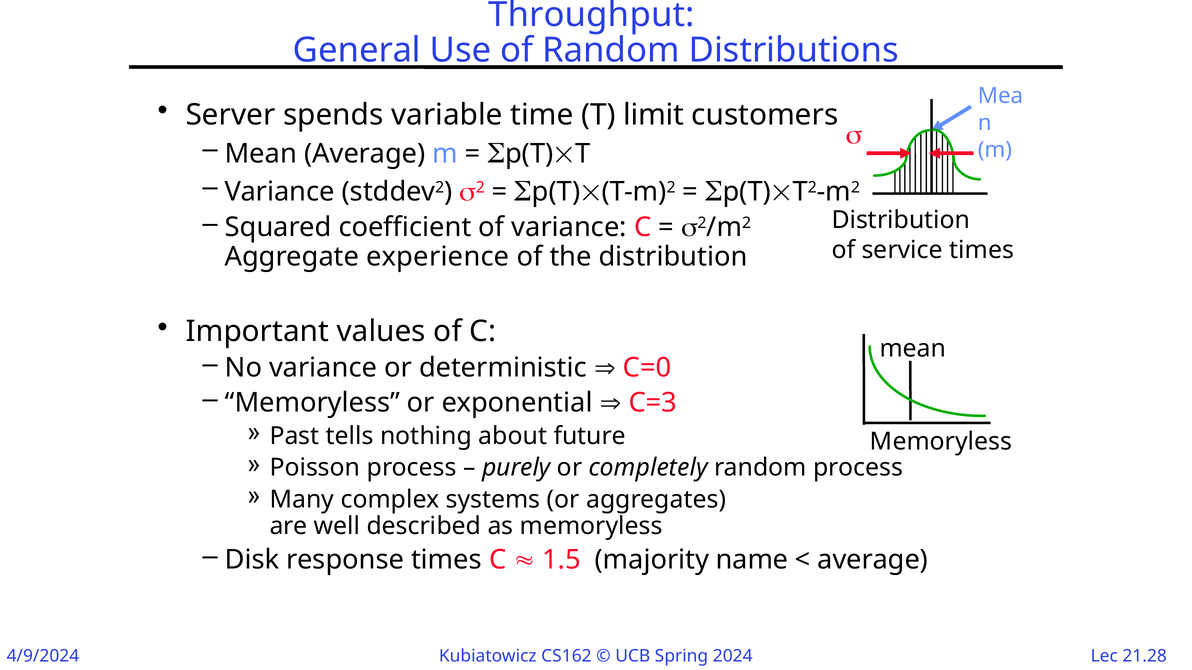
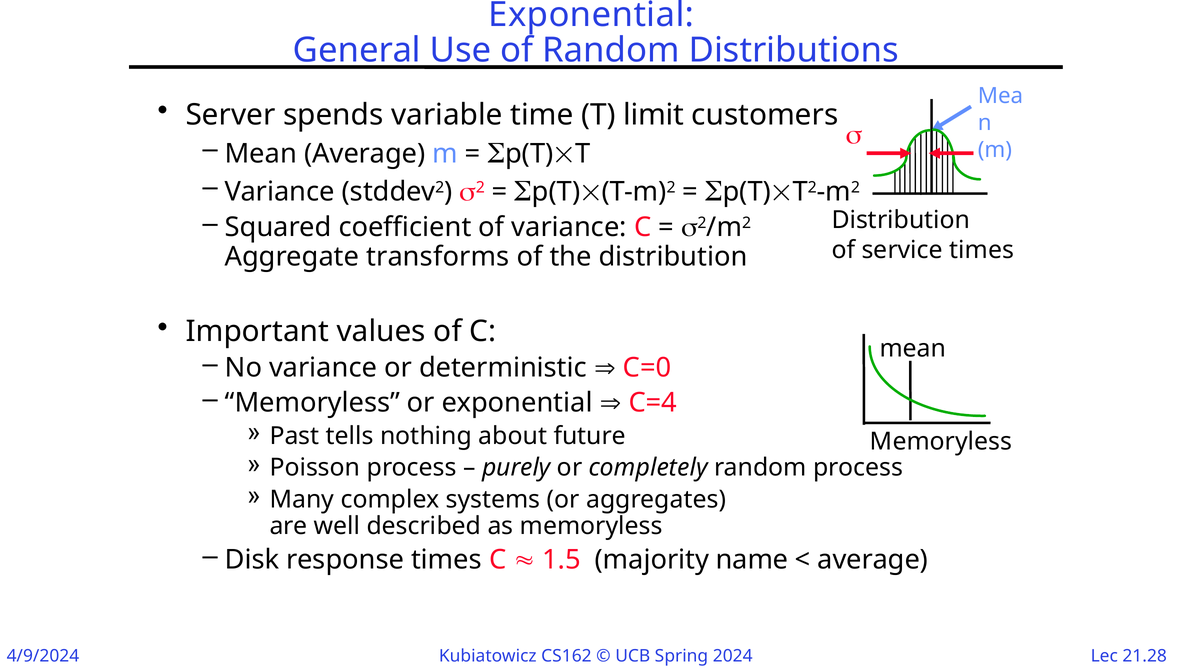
Throughput: Throughput -> Exponential (591, 15)
experience: experience -> transforms (438, 257)
C=3: C=3 -> C=4 (653, 403)
